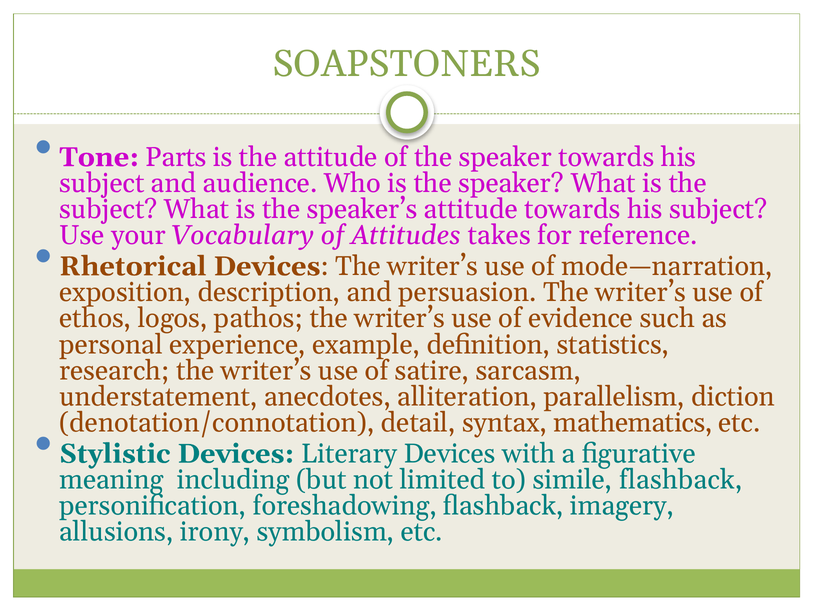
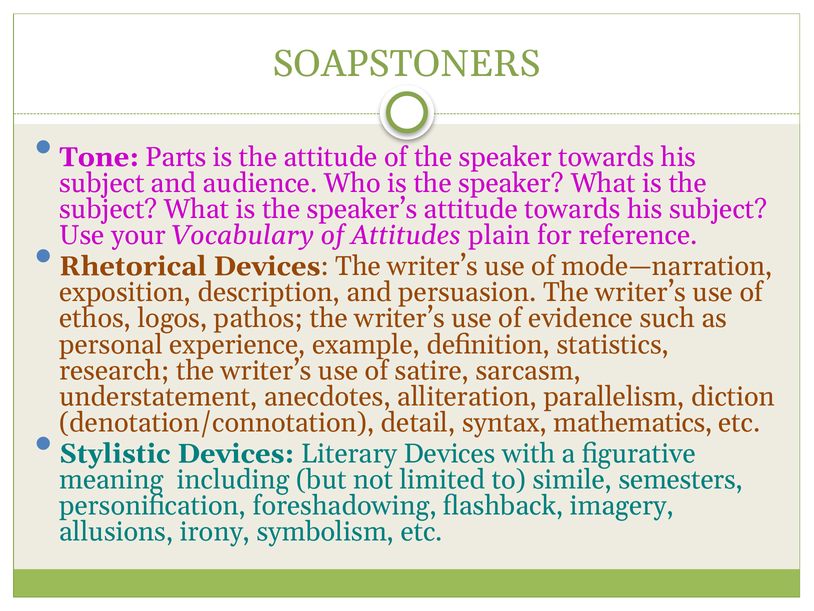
takes: takes -> plain (499, 235)
simile flashback: flashback -> semesters (681, 479)
